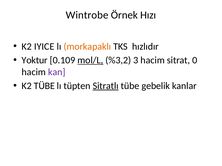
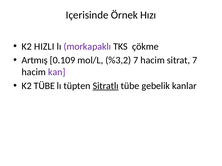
Wintrobe: Wintrobe -> Içerisinde (87, 15)
IYICE: IYICE -> HIZLI (44, 47)
morkapaklı colour: orange -> purple (87, 47)
hızlıdır: hızlıdır -> çökme (145, 47)
Yoktur: Yoktur -> Artmış (35, 60)
mol/L underline: present -> none (90, 60)
%3,2 3: 3 -> 7 (136, 60)
sitrat 0: 0 -> 7 (195, 60)
